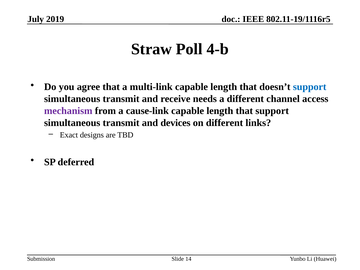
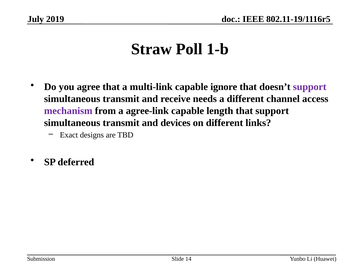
4-b: 4-b -> 1-b (218, 49)
multi-link capable length: length -> ignore (224, 87)
support colour: blue -> purple (310, 87)
cause-link: cause-link -> agree-link (147, 111)
